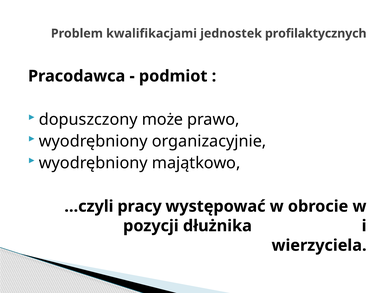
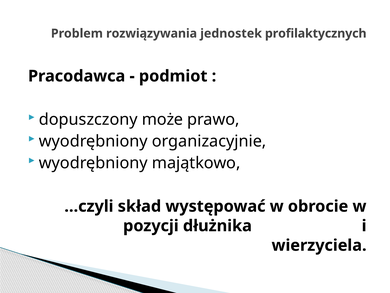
kwalifikacjami: kwalifikacjami -> rozwiązywania (152, 33)
pracy: pracy -> skład (139, 206)
